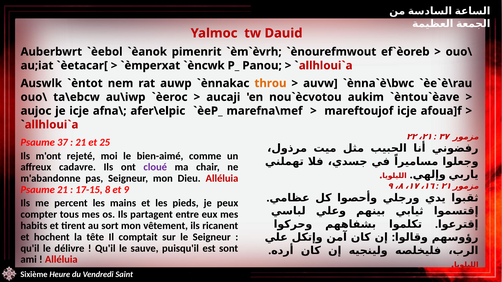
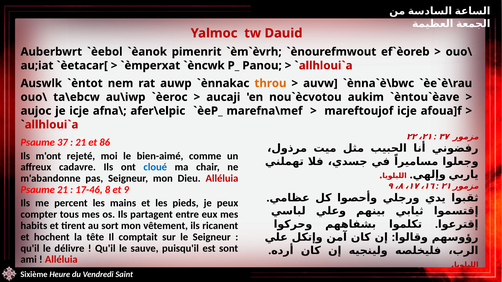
25: 25 -> 86 (105, 143)
cloué colour: purple -> blue (155, 167)
17-15: 17-15 -> 17-46 (89, 190)
